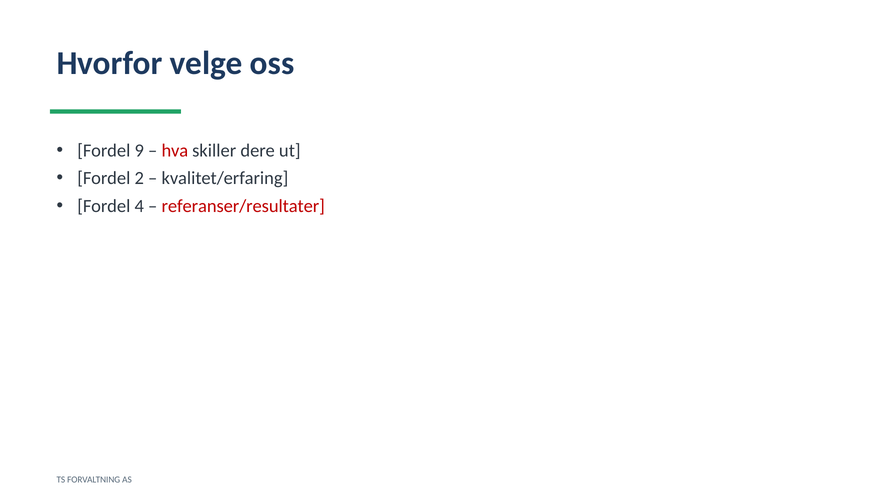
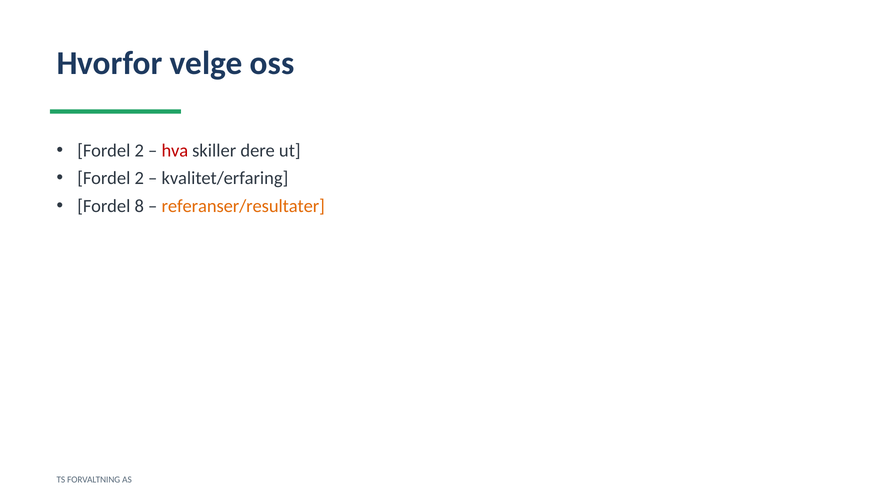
9: 9 -> 2 (139, 150)
4: 4 -> 8 (139, 206)
referanser/resultater colour: red -> orange (243, 206)
